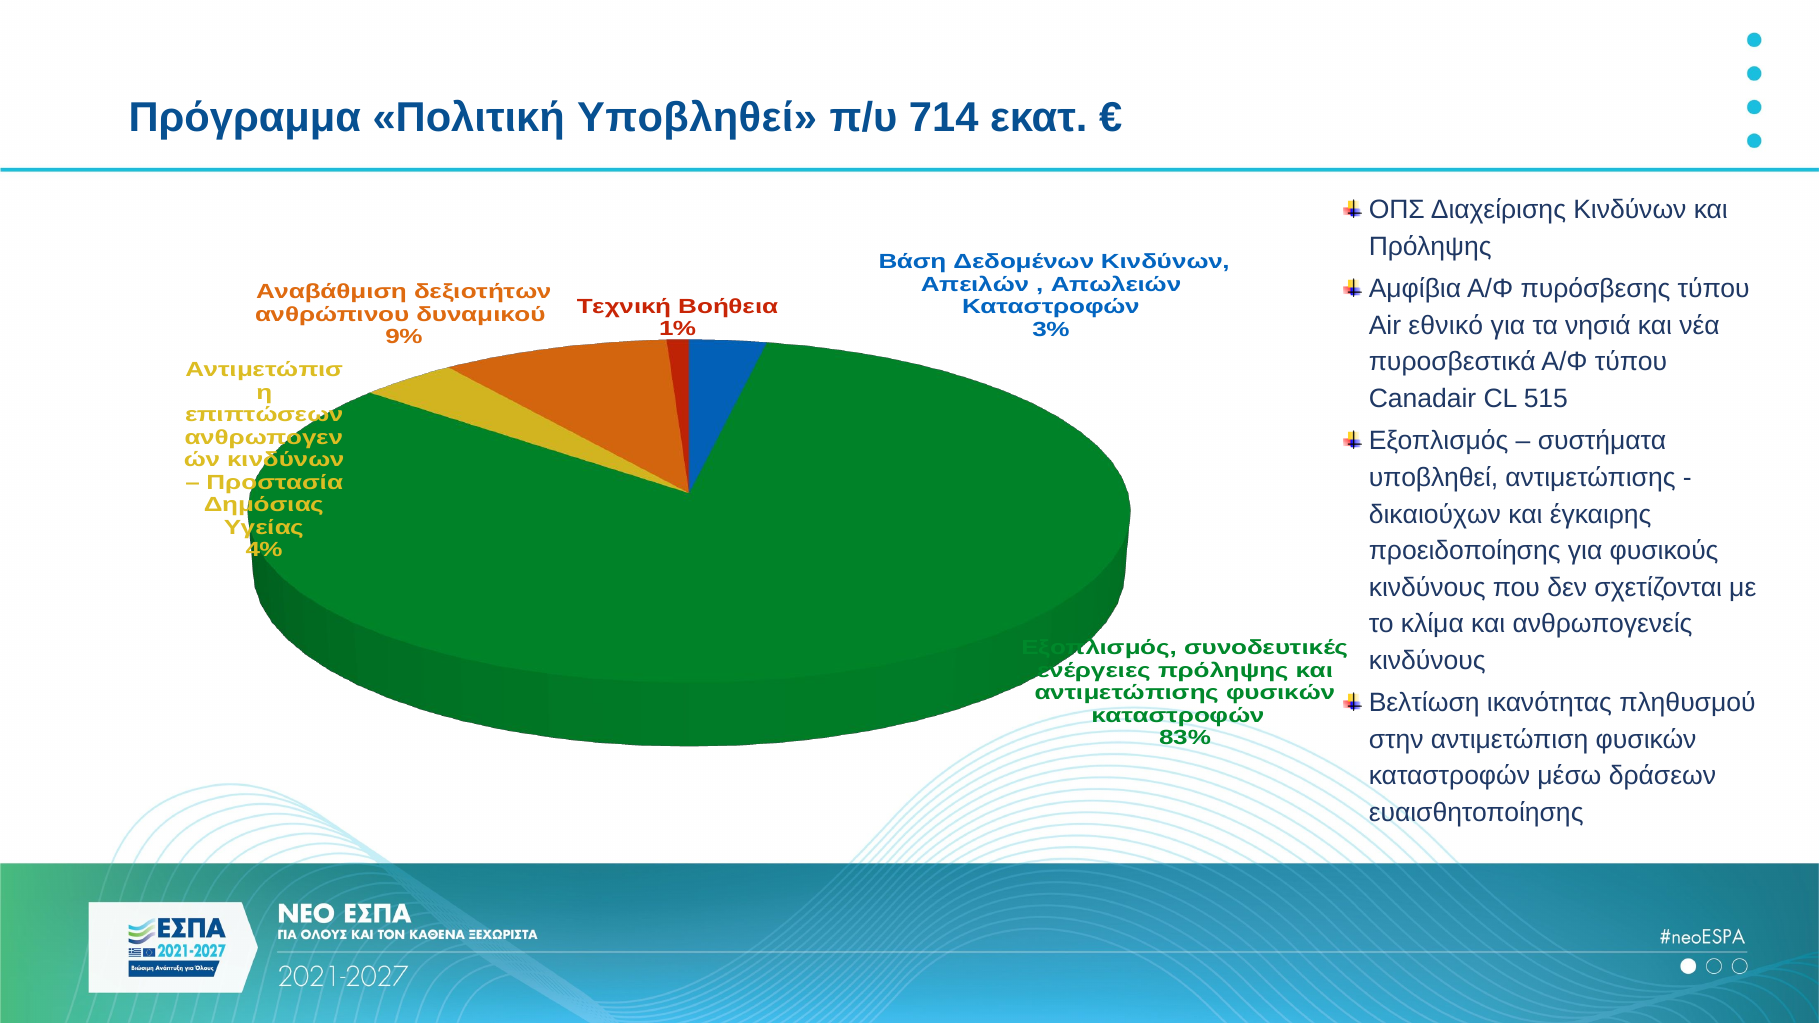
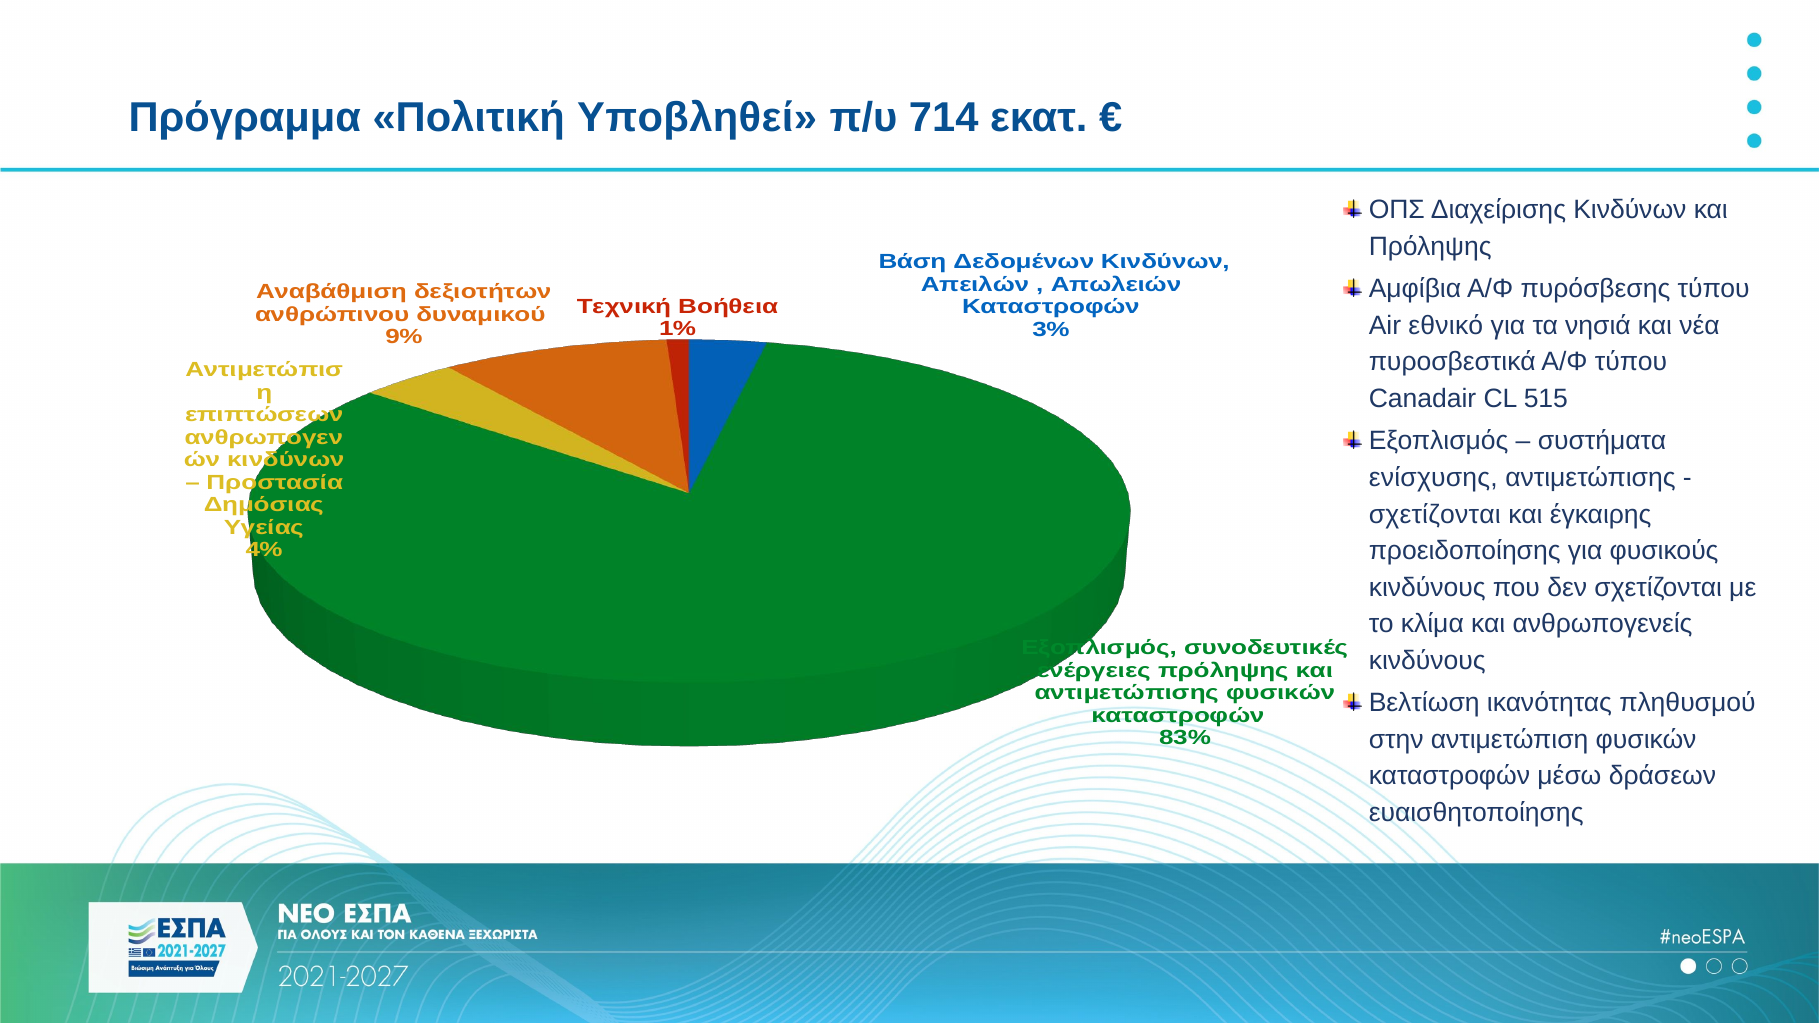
υποβληθεί: υποβληθεί -> ενίσχυσης (1433, 478)
δικαιούχων: δικαιούχων -> σχετίζονται (1435, 514)
